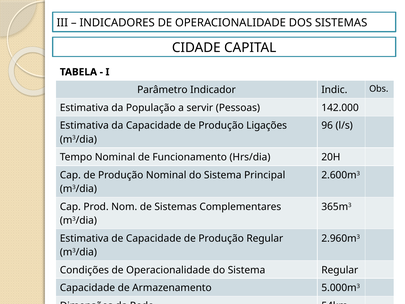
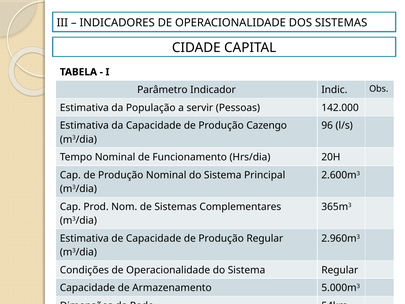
Ligações: Ligações -> Cazengo (267, 125)
